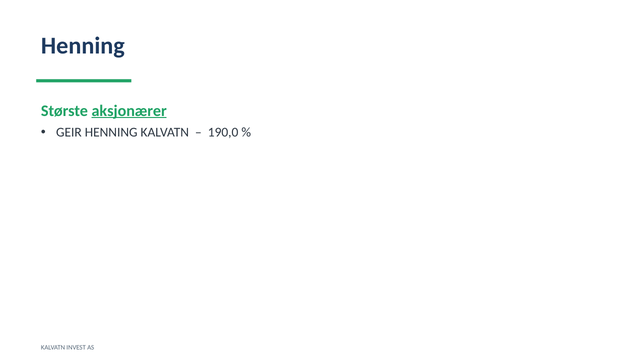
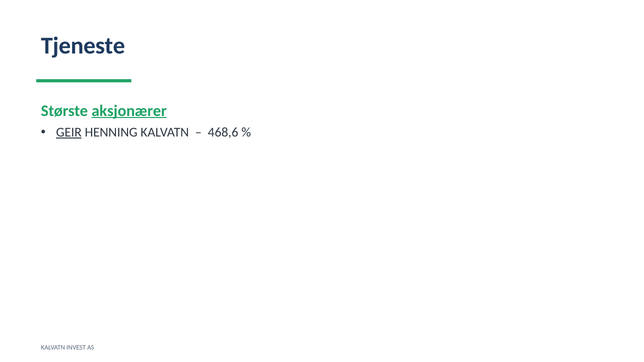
Henning: Henning -> Tjeneste (83, 46)
GEIR underline: none -> present (69, 132)
190,0: 190,0 -> 468,6 (223, 132)
